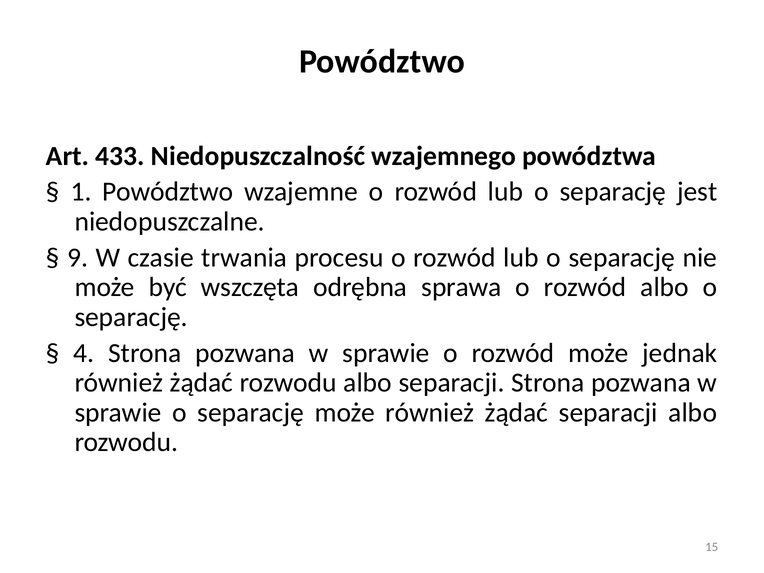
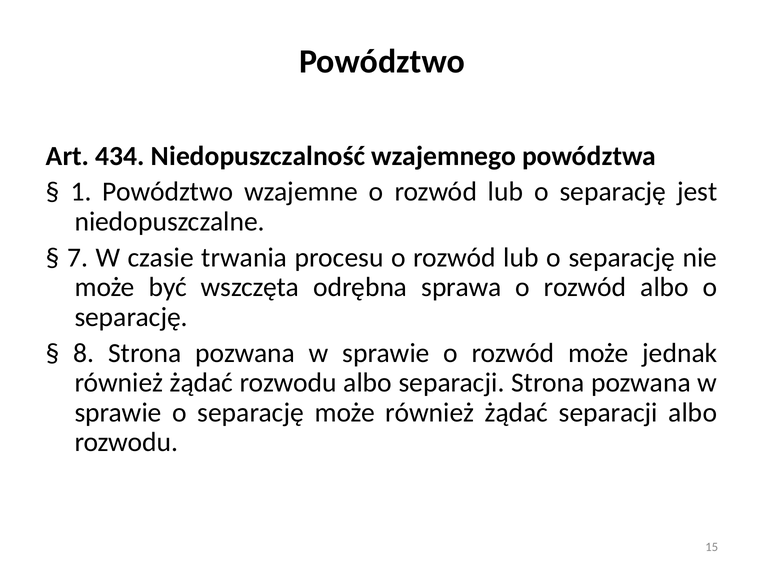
433: 433 -> 434 (120, 156)
9: 9 -> 7 (78, 258)
4: 4 -> 8 (84, 353)
